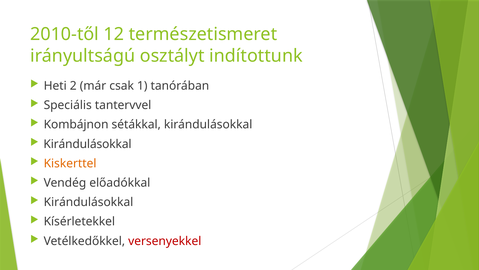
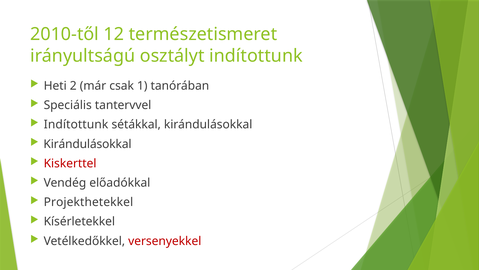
Kombájnon: Kombájnon -> Indítottunk (76, 124)
Kiskerttel colour: orange -> red (70, 163)
Kirándulásokkal: Kirándulásokkal -> Projekthetekkel (88, 202)
